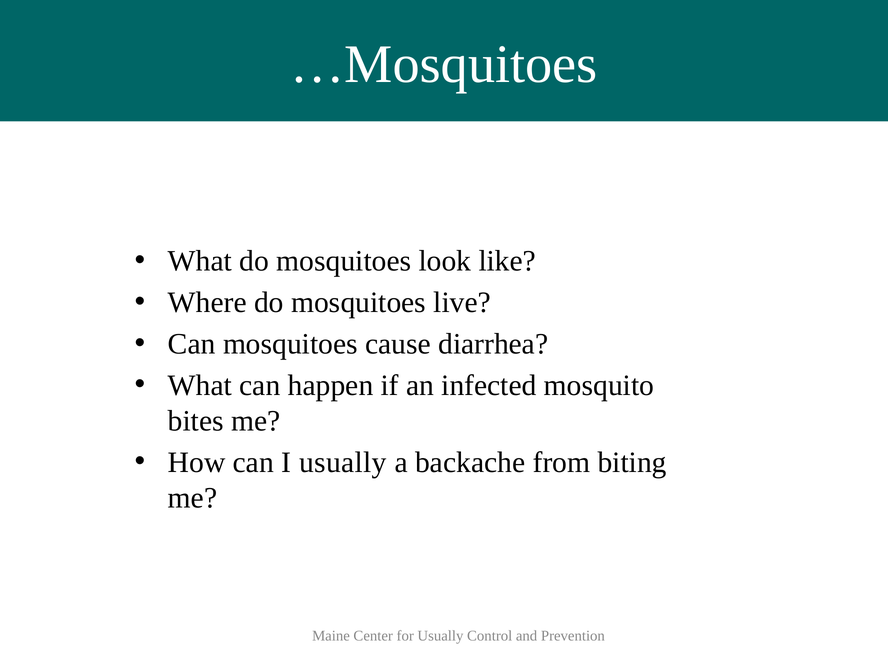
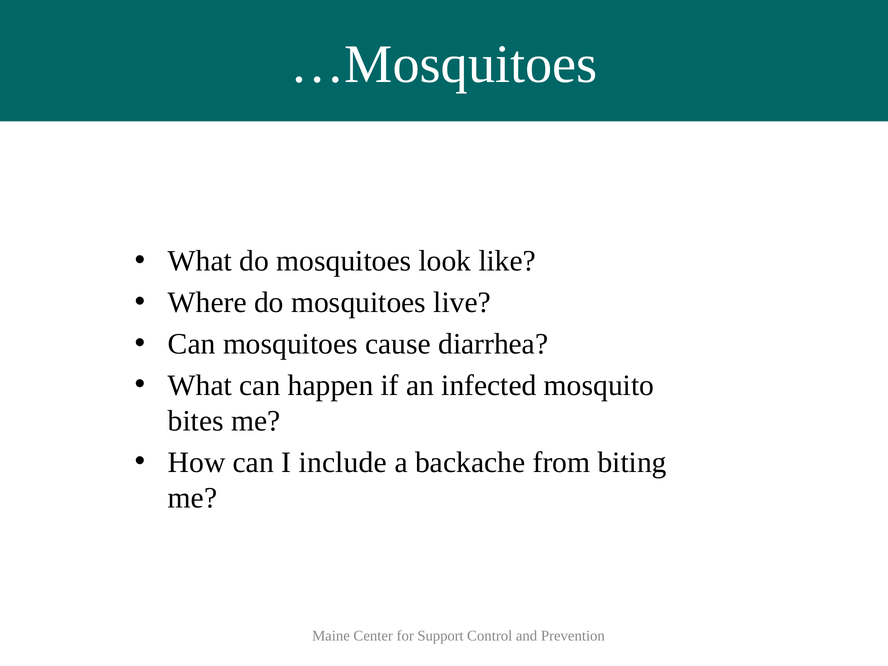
I usually: usually -> include (343, 462)
for Usually: Usually -> Support (441, 636)
